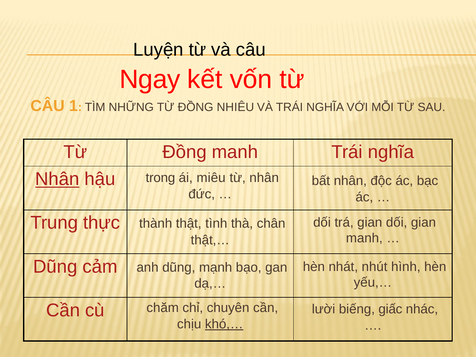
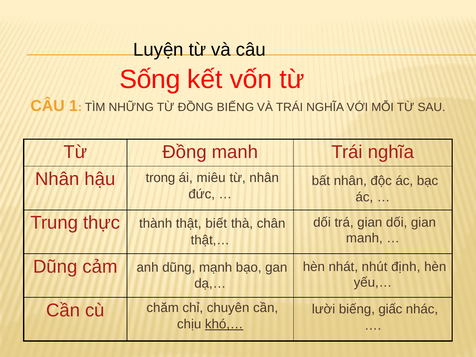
Ngay: Ngay -> Sống (150, 80)
ĐỒNG NHIÊU: NHIÊU -> BIẾNG (235, 107)
Nhân underline: present -> none (57, 179)
tình: tình -> biết (216, 224)
hình: hình -> định (406, 267)
